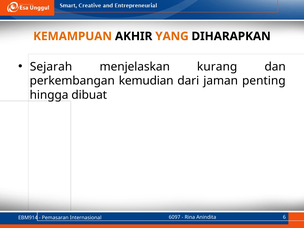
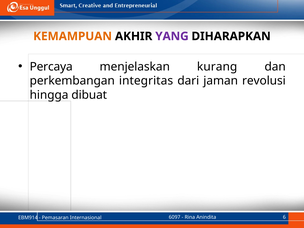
YANG colour: orange -> purple (172, 36)
Sejarah: Sejarah -> Percaya (51, 67)
kemudian: kemudian -> integritas (146, 81)
penting: penting -> revolusi (264, 81)
